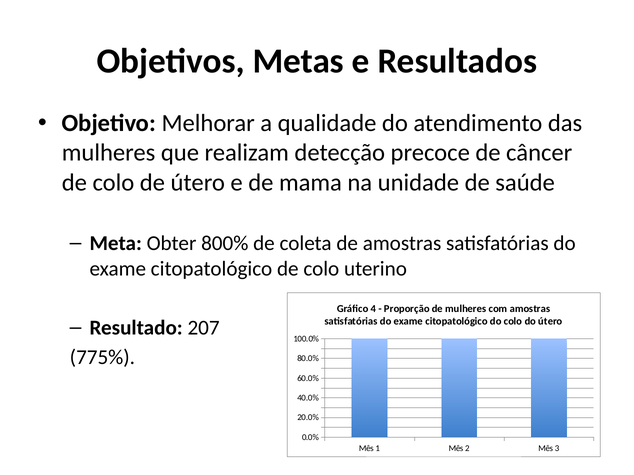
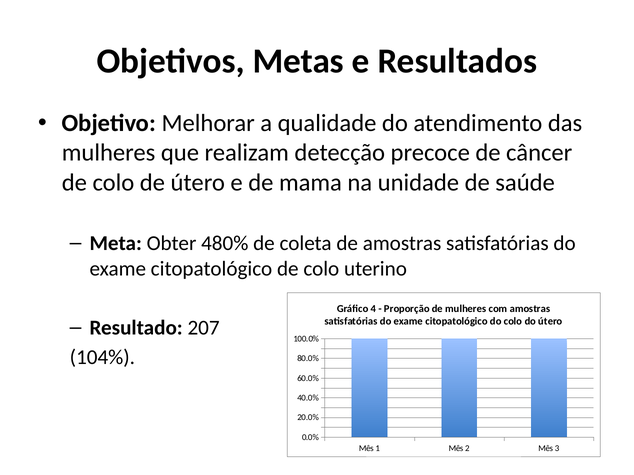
800%: 800% -> 480% (225, 244)
775%: 775% -> 104% (102, 358)
